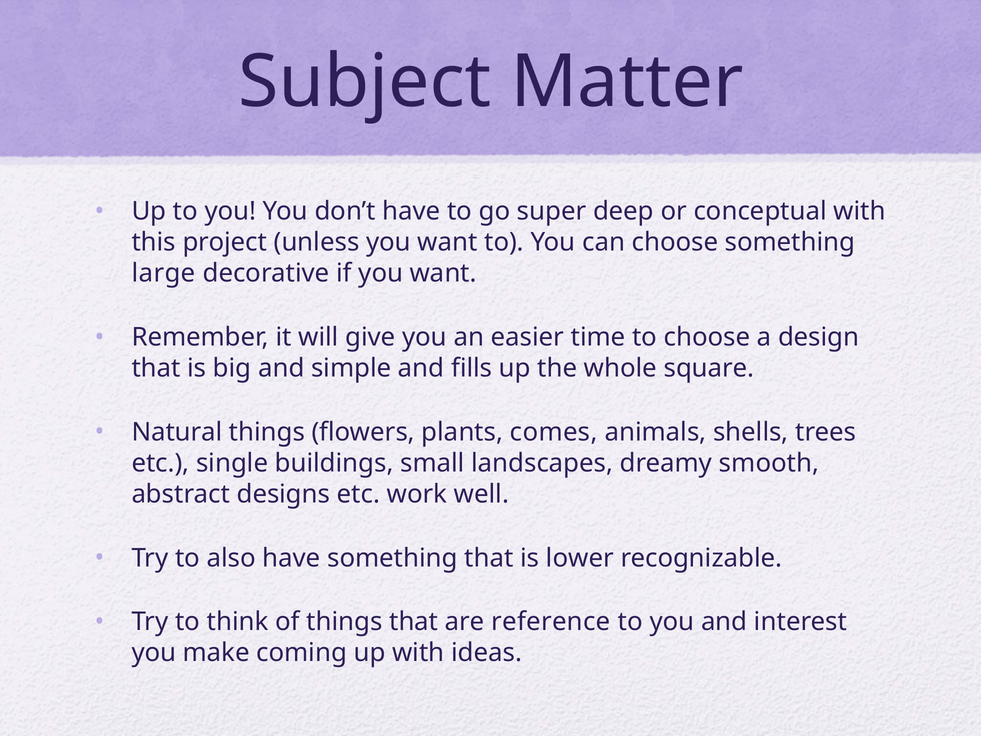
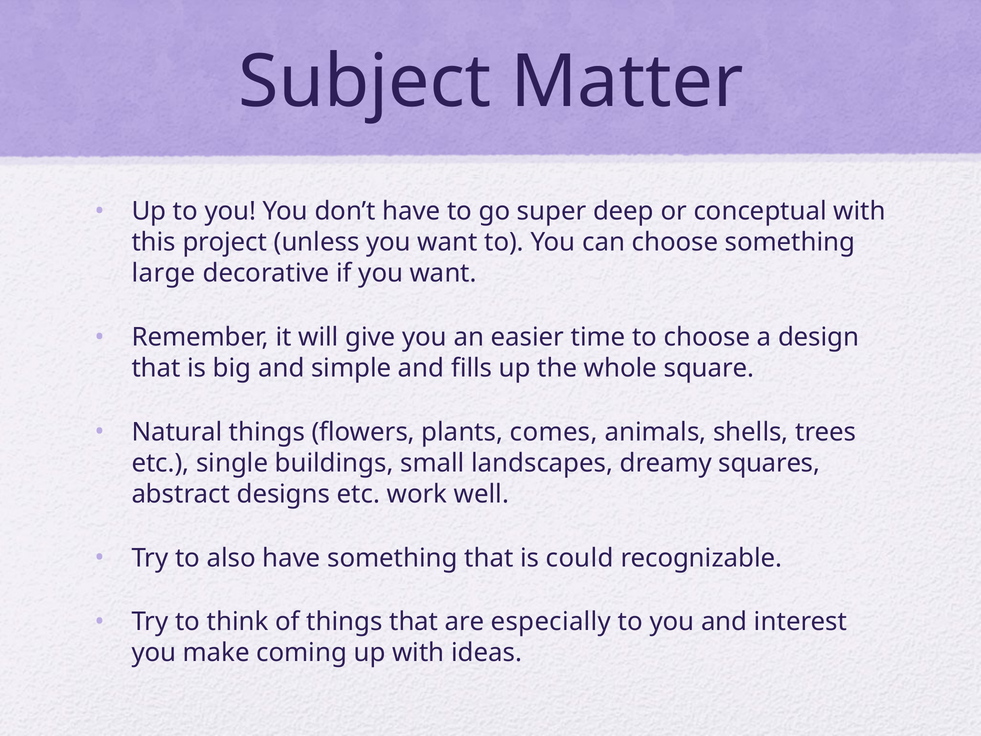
smooth: smooth -> squares (769, 463)
lower: lower -> could (580, 558)
reference: reference -> especially (551, 622)
